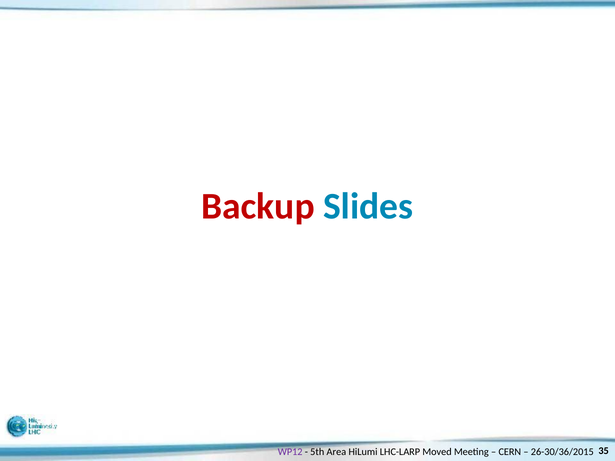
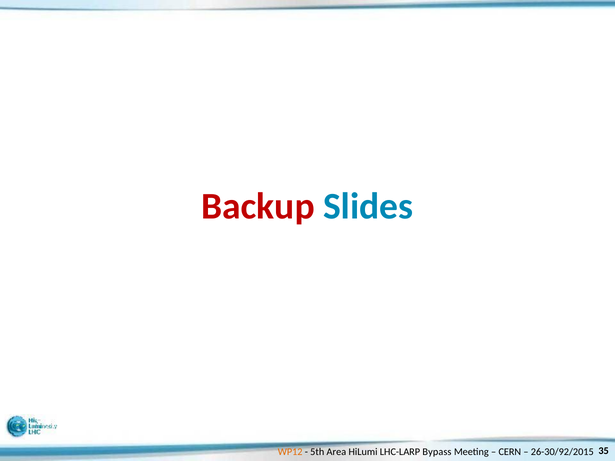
WP12 colour: purple -> orange (290, 452)
Moved: Moved -> Bypass (437, 452)
26-30/36/2015: 26-30/36/2015 -> 26-30/92/2015 (562, 452)
